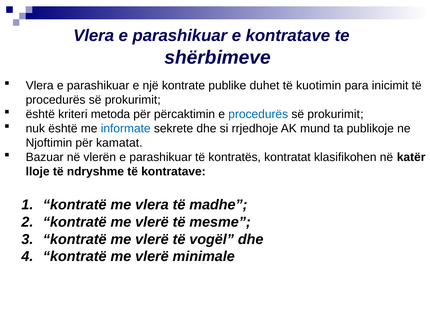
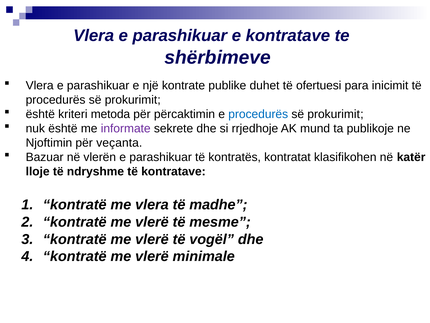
kuotimin: kuotimin -> ofertuesi (319, 85)
informate colour: blue -> purple (126, 128)
kamatat: kamatat -> veçanta (119, 143)
